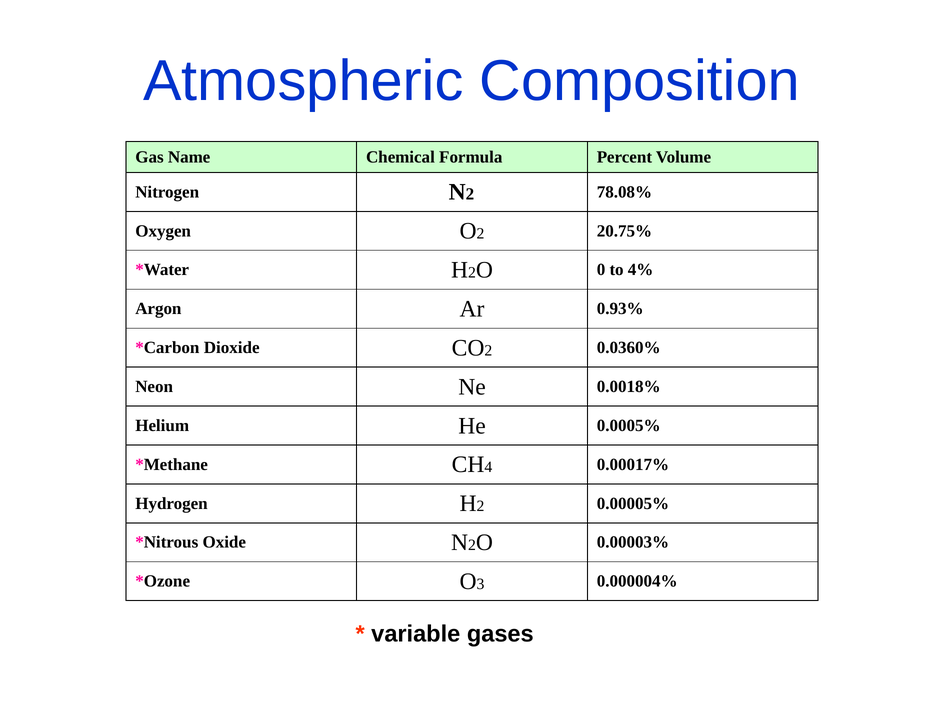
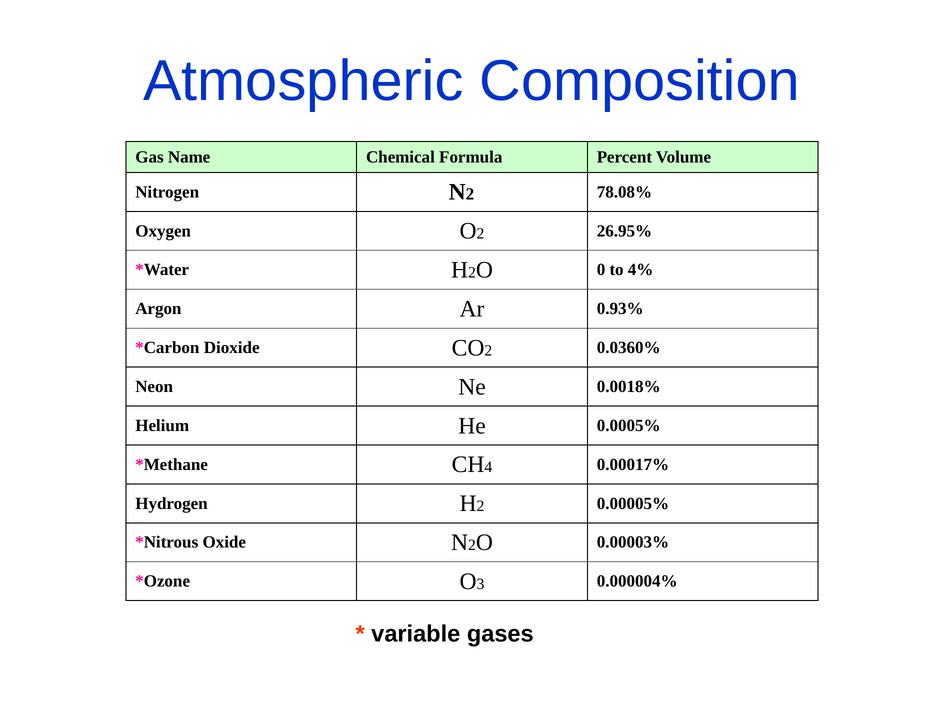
20.75%: 20.75% -> 26.95% (624, 231)
